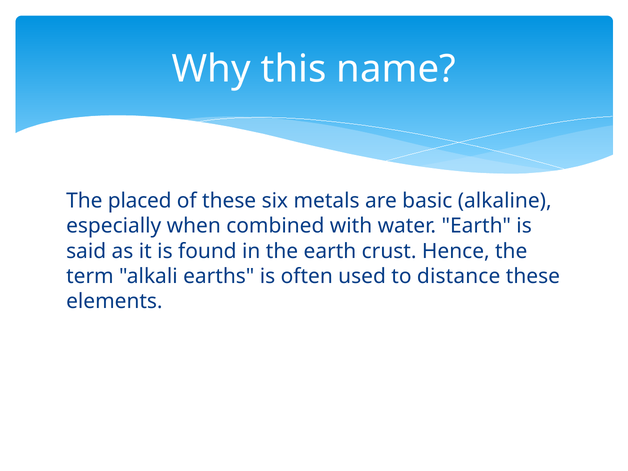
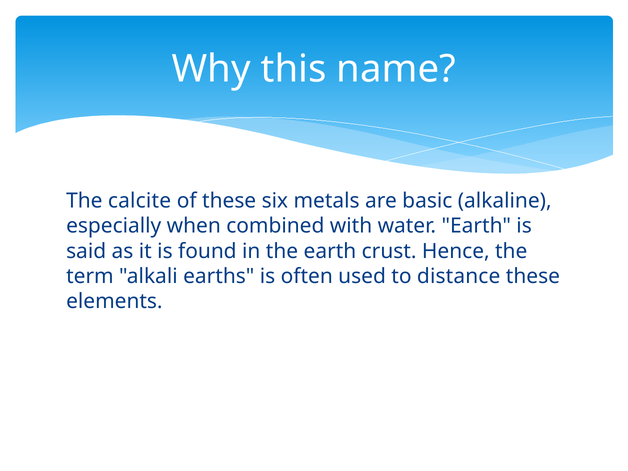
placed: placed -> calcite (140, 201)
